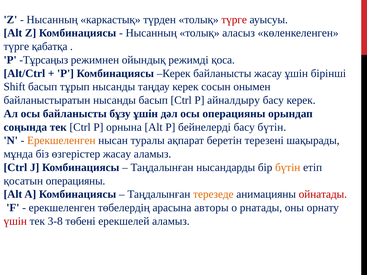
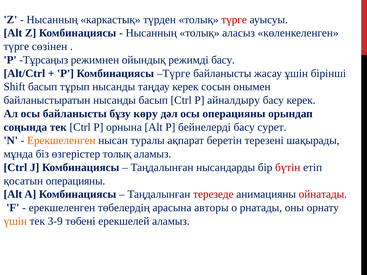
қабатқа: қабатқа -> сөзінен (50, 46)
режимді қоса: қоса -> басу (223, 60)
Комбинациясы Керек: Керек -> Түрге (174, 73)
бұзу ұшін: ұшін -> көру (146, 114)
басу бүтін: бүтін -> сурет (272, 127)
өзгерістер жасау: жасау -> толық (117, 154)
бүтін colour: orange -> red (288, 168)
терезеде colour: orange -> red (213, 194)
үшін colour: red -> orange (15, 221)
3-8: 3-8 -> 3-9 (55, 221)
